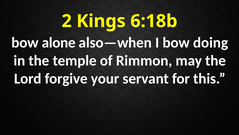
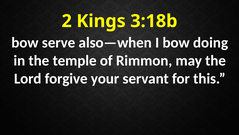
6:18b: 6:18b -> 3:18b (154, 21)
alone: alone -> serve (59, 42)
